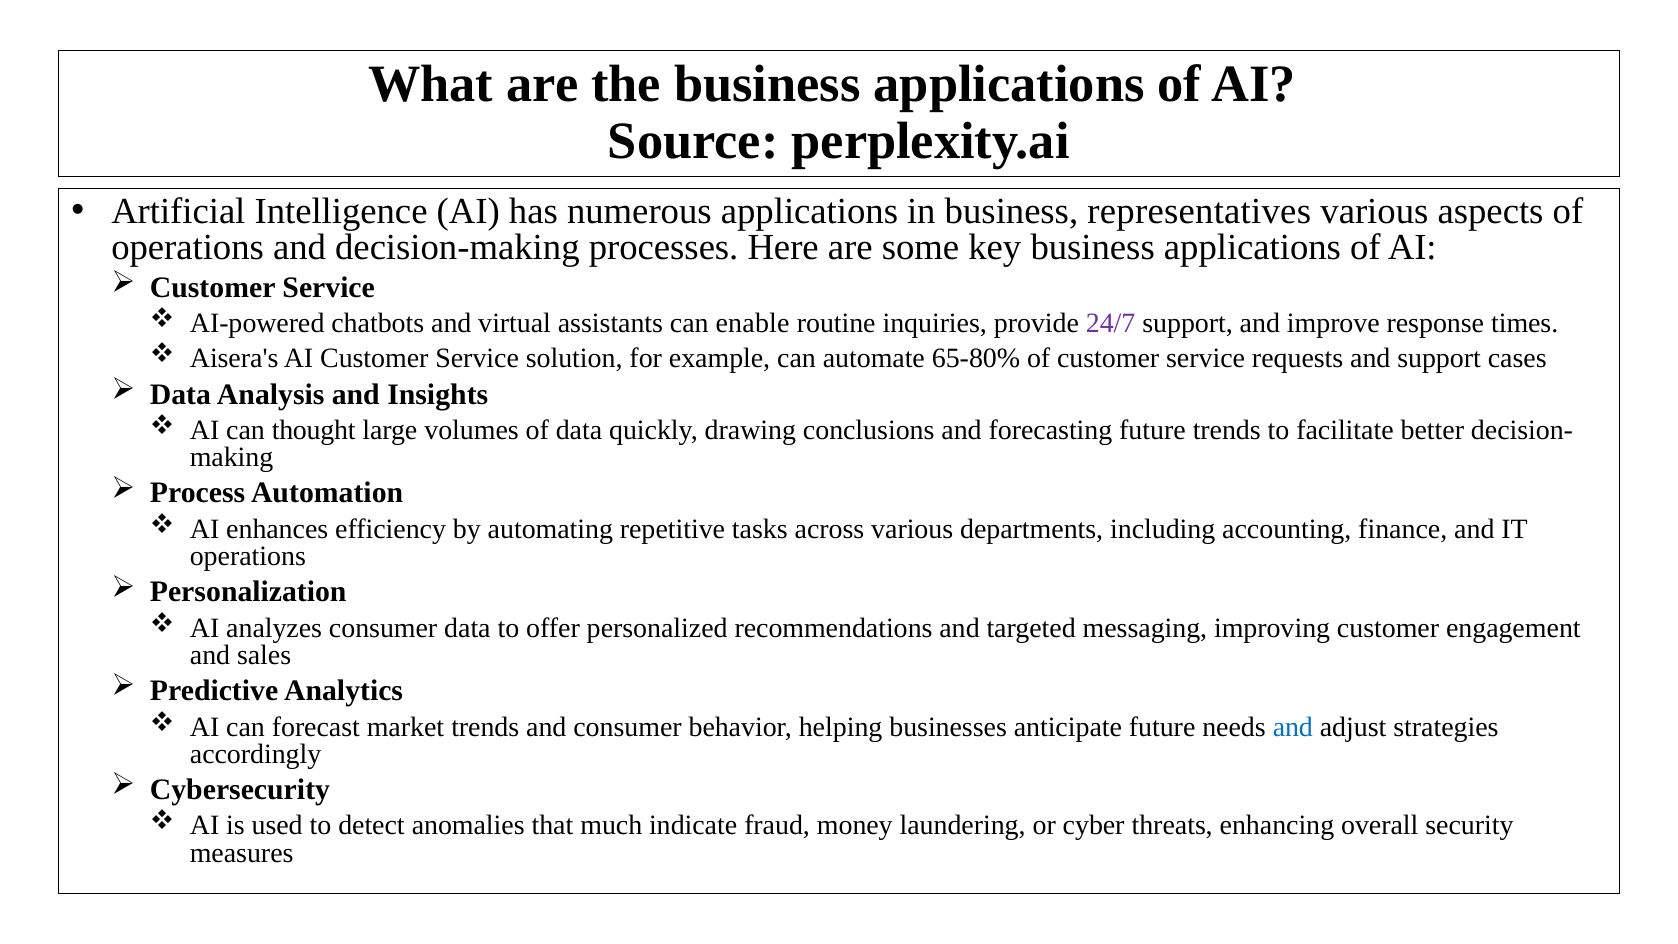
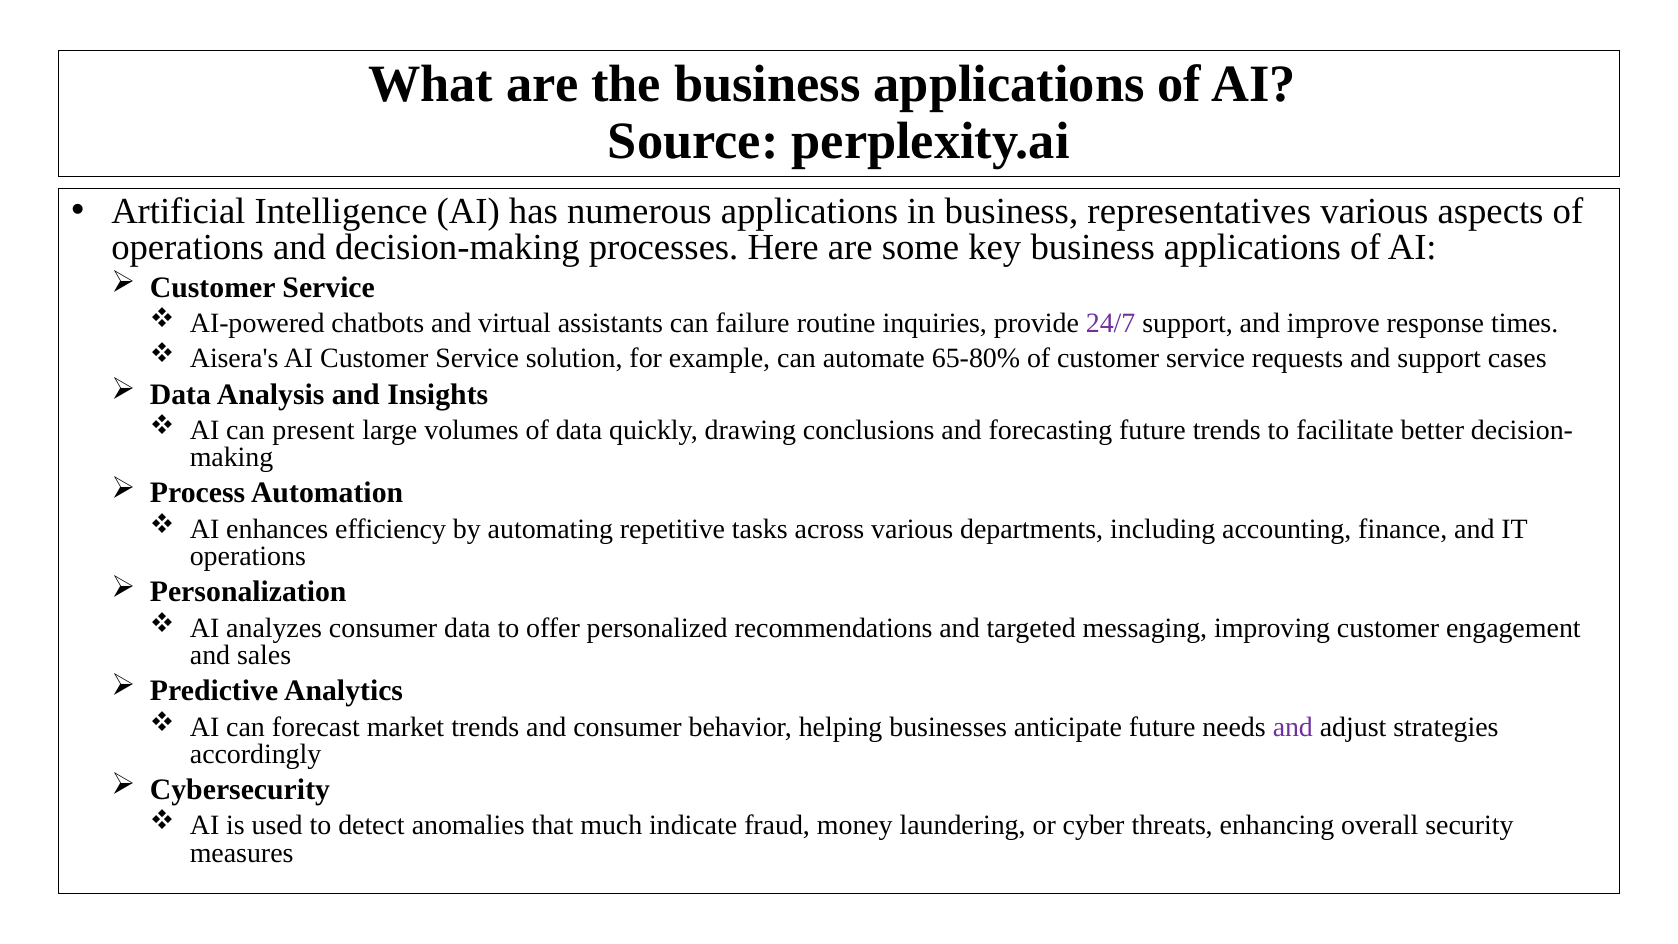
enable: enable -> failure (753, 323)
thought: thought -> present (313, 430)
and colour: blue -> purple (1293, 727)
